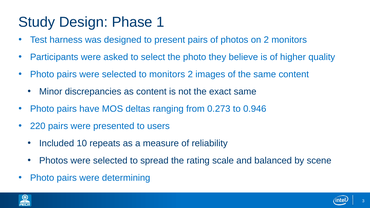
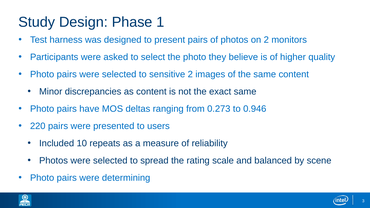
to monitors: monitors -> sensitive (167, 74)
